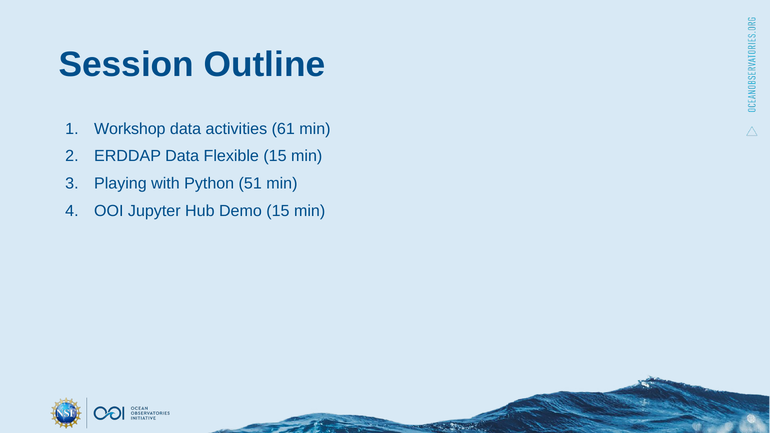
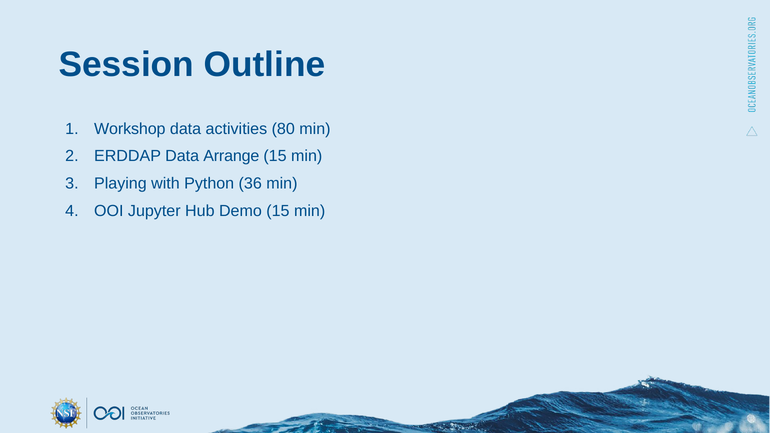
61: 61 -> 80 (283, 129)
Flexible: Flexible -> Arrange (231, 156)
51: 51 -> 36 (250, 184)
